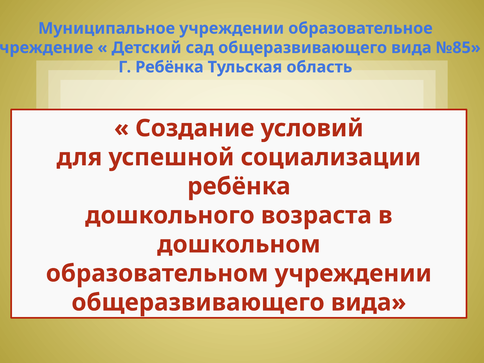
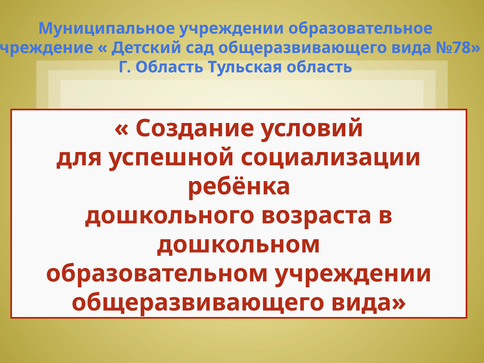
№85: №85 -> №78 (458, 48)
Г Ребёнка: Ребёнка -> Область (169, 67)
